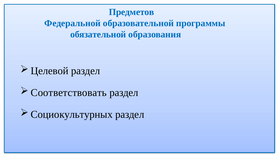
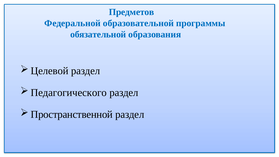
Соответствовать: Соответствовать -> Педагогического (69, 93)
Социокультурных: Социокультурных -> Пространственной (72, 114)
